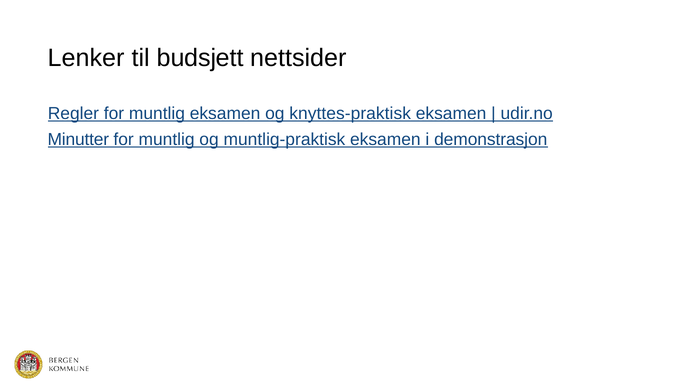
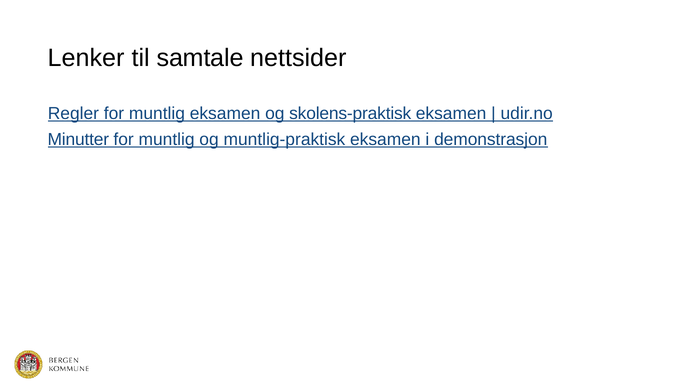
budsjett: budsjett -> samtale (200, 58)
knyttes-praktisk: knyttes-praktisk -> skolens-praktisk (350, 114)
